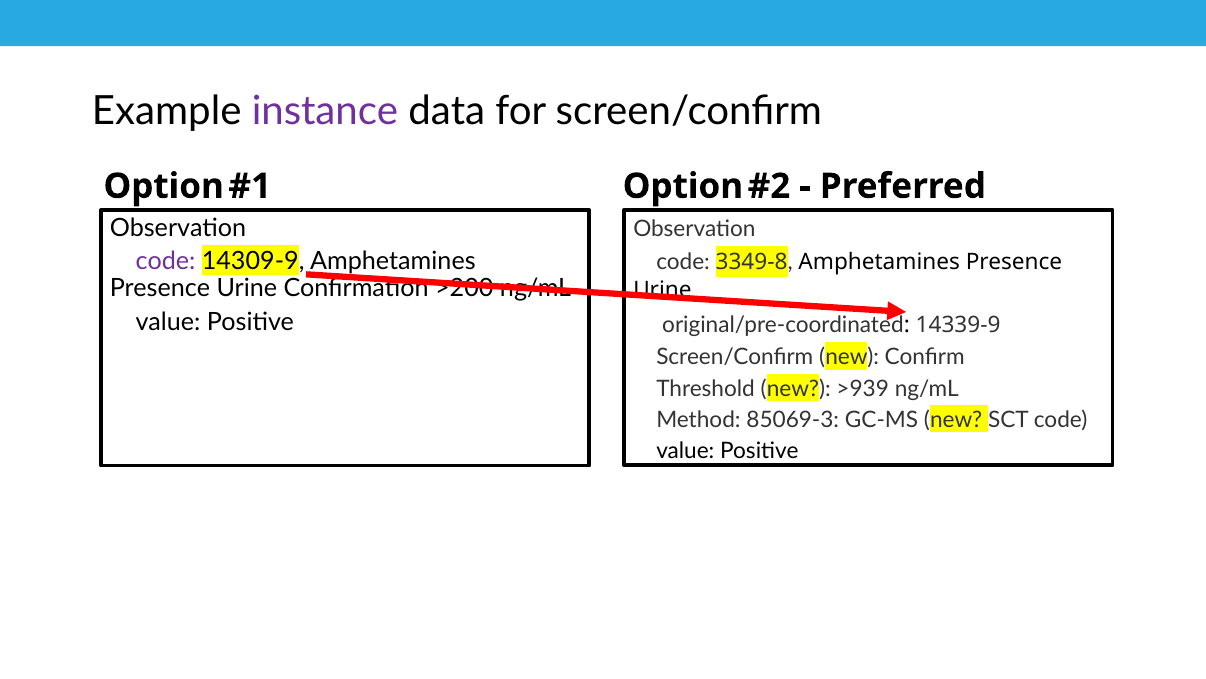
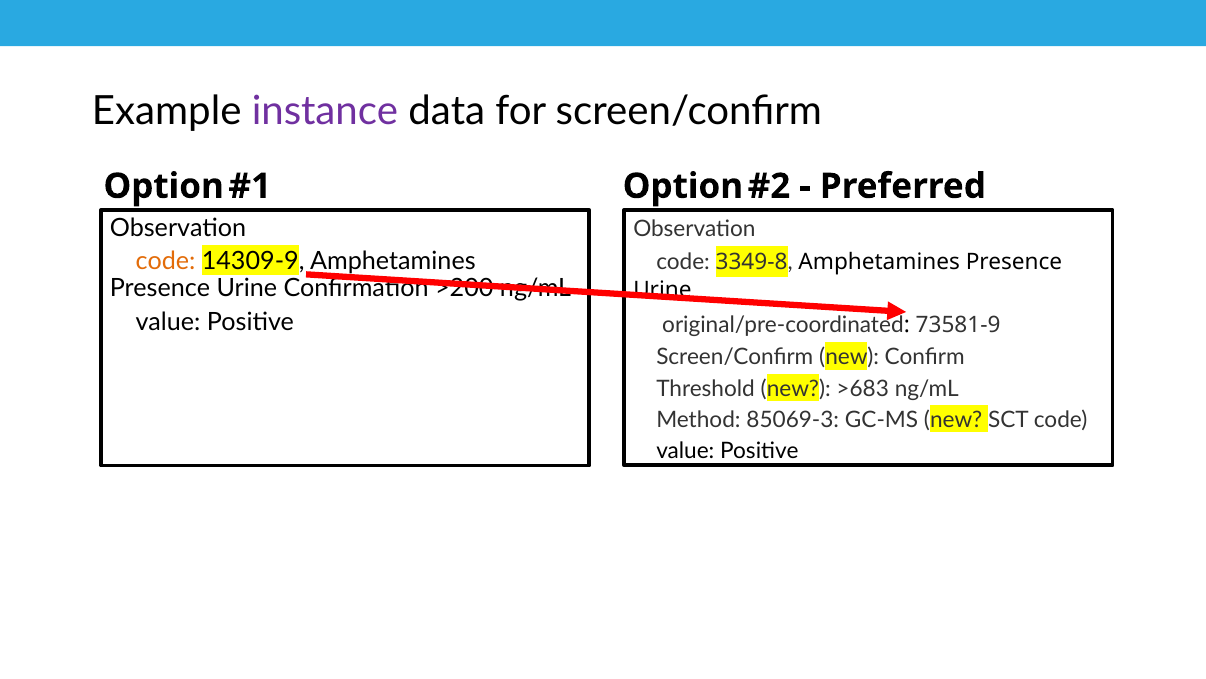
code colour: purple -> orange (166, 261)
14339-9: 14339-9 -> 73581-9 (958, 324)
>939: >939 -> >683 (863, 388)
